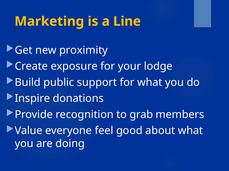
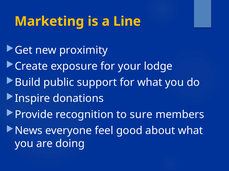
grab: grab -> sure (141, 115)
Value: Value -> News (29, 131)
